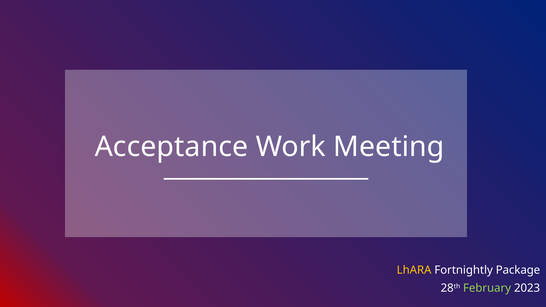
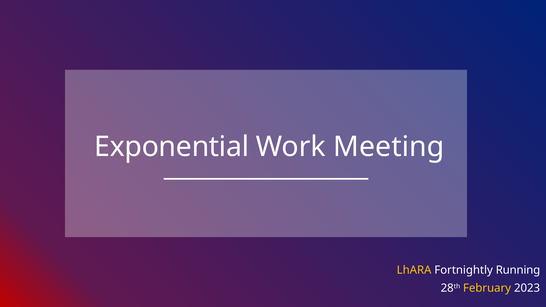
Acceptance: Acceptance -> Exponential (172, 147)
Package: Package -> Running (518, 270)
February colour: light green -> yellow (487, 288)
